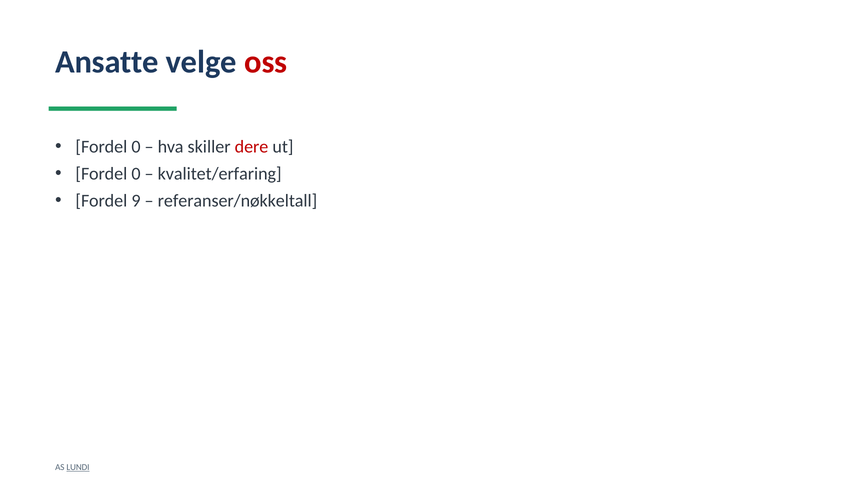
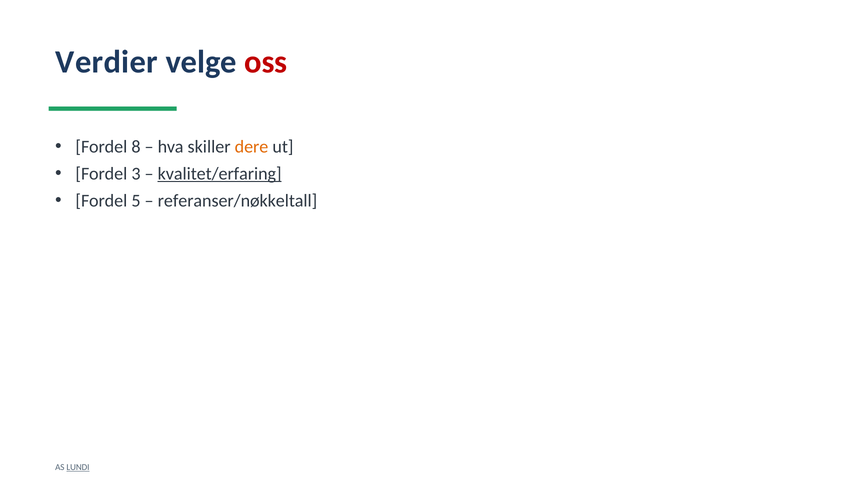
Ansatte: Ansatte -> Verdier (107, 62)
0: 0 -> 8 (136, 147)
dere colour: red -> orange (252, 147)
0: 0 -> 3 (136, 174)
kvalitet/erfaring underline: none -> present (220, 174)
9: 9 -> 5 (136, 201)
